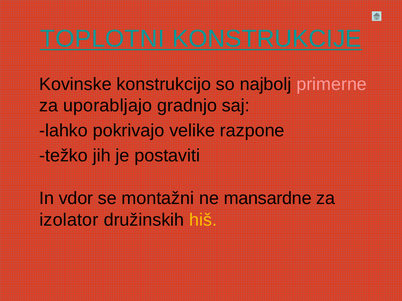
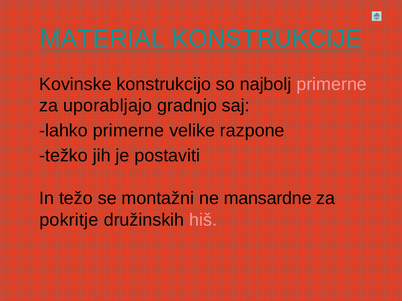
TOPLOTNI: TOPLOTNI -> MATERIAL (102, 39)
lahko pokrivajo: pokrivajo -> primerne (129, 131)
vdor: vdor -> težo (76, 199)
izolator: izolator -> pokritje (69, 220)
hiš colour: yellow -> pink (203, 220)
